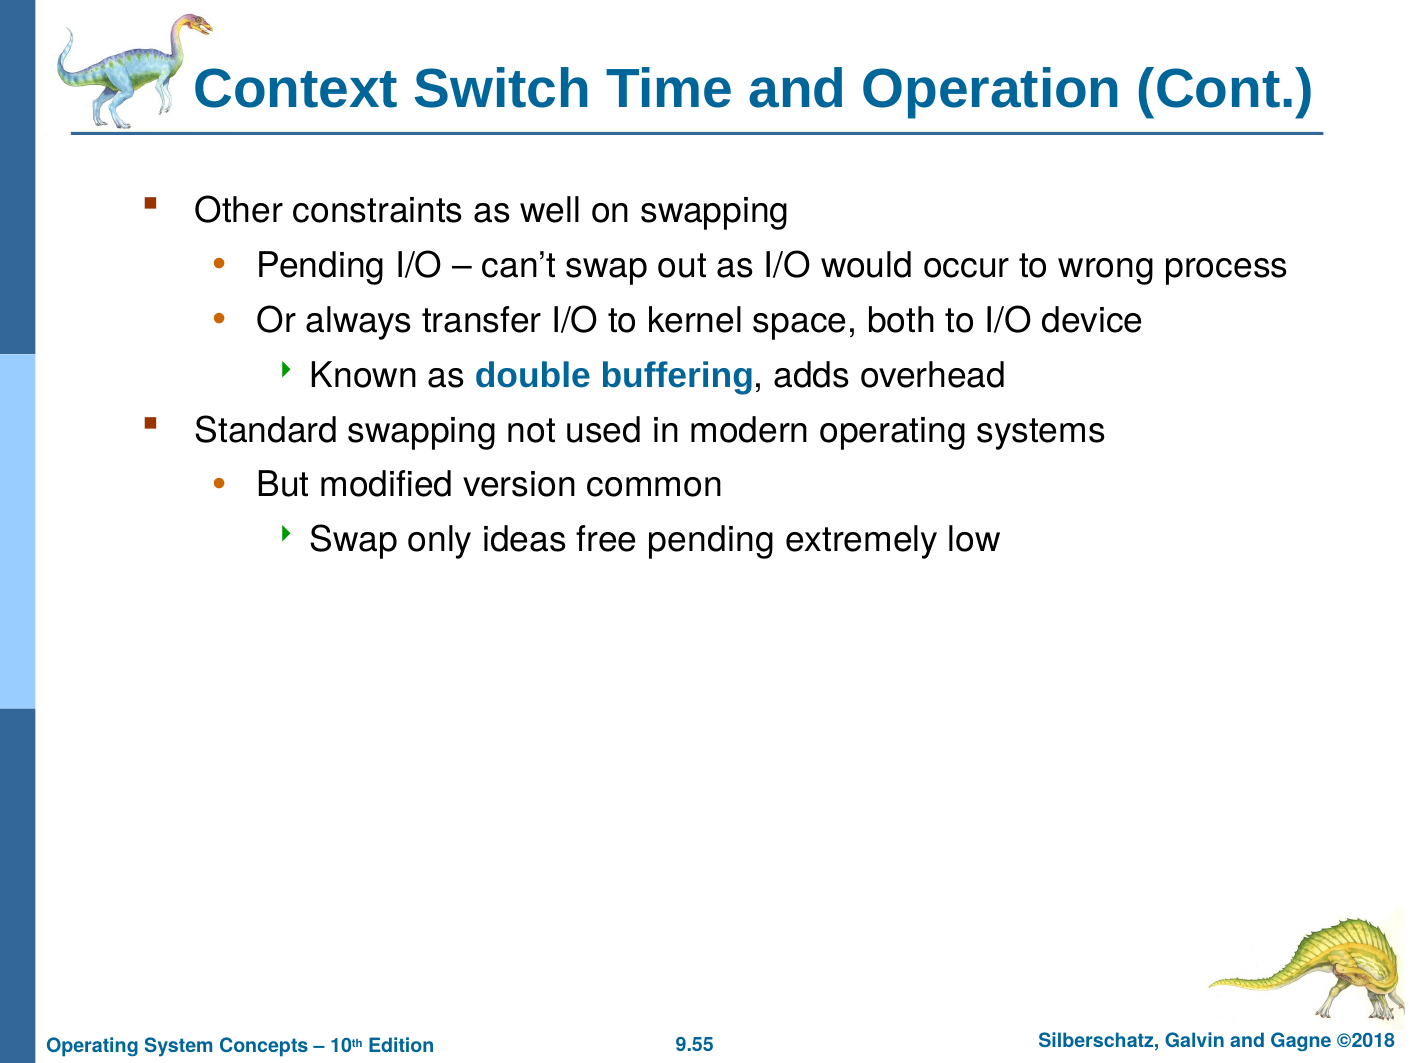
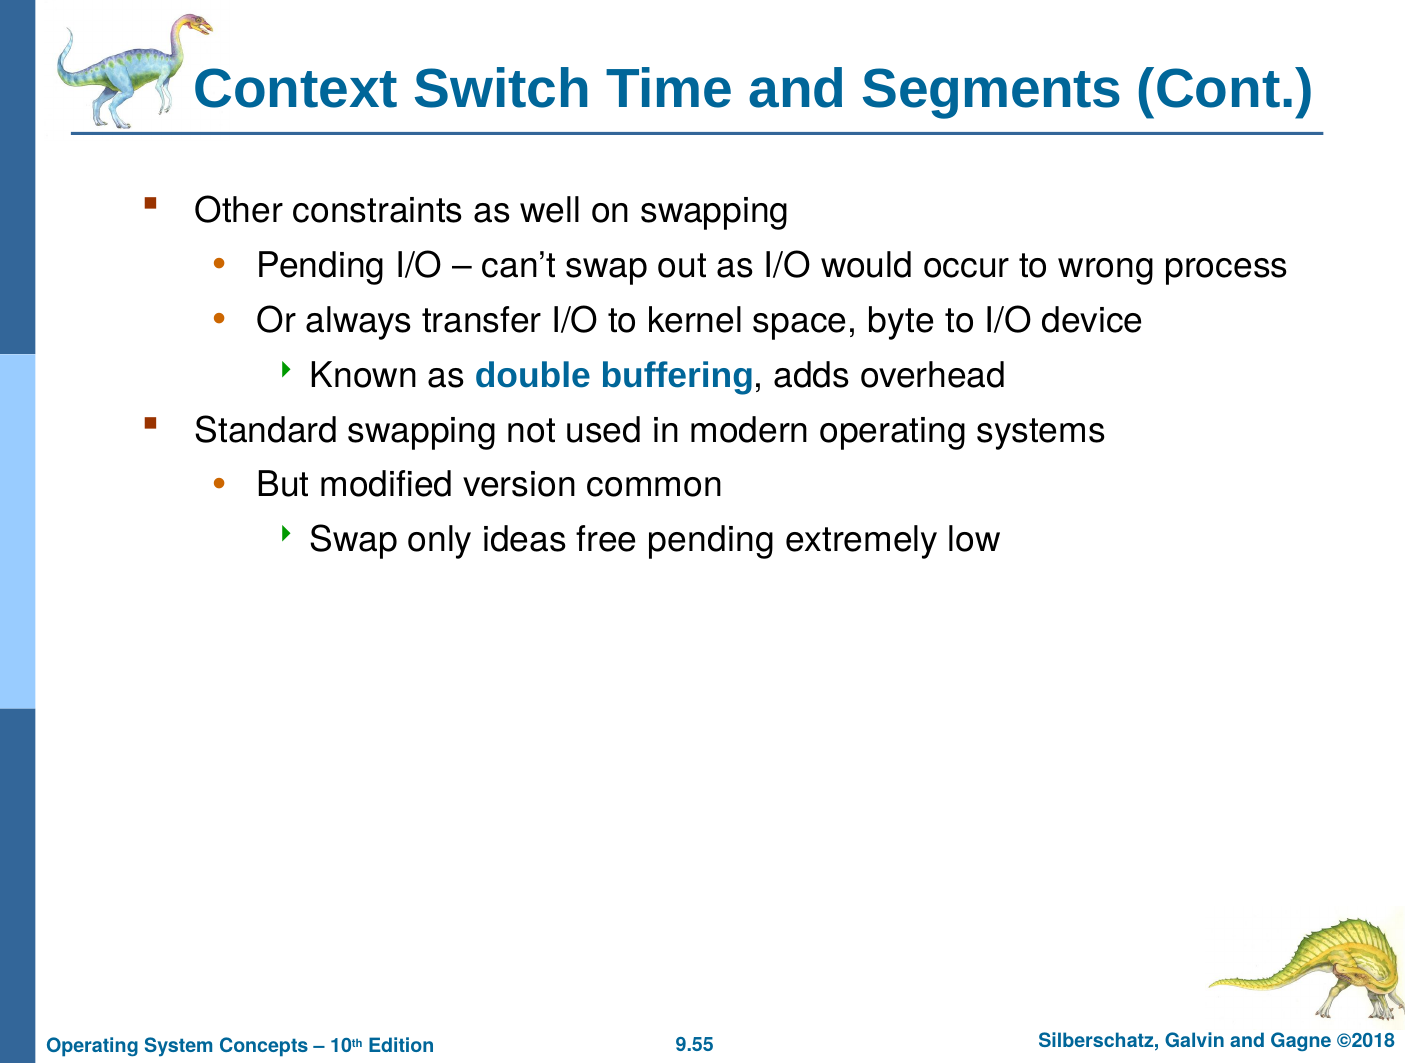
Operation: Operation -> Segments (992, 89)
both: both -> byte (901, 321)
